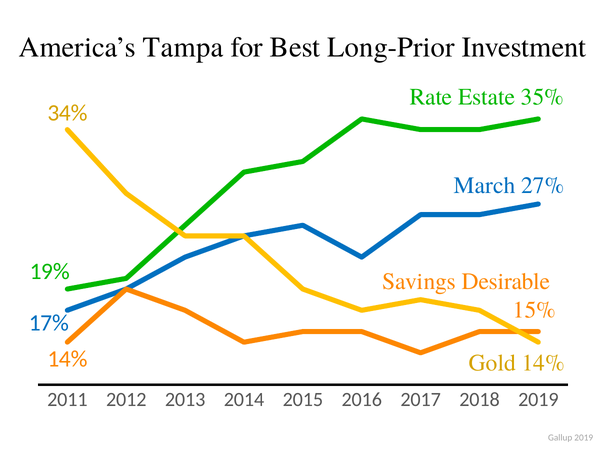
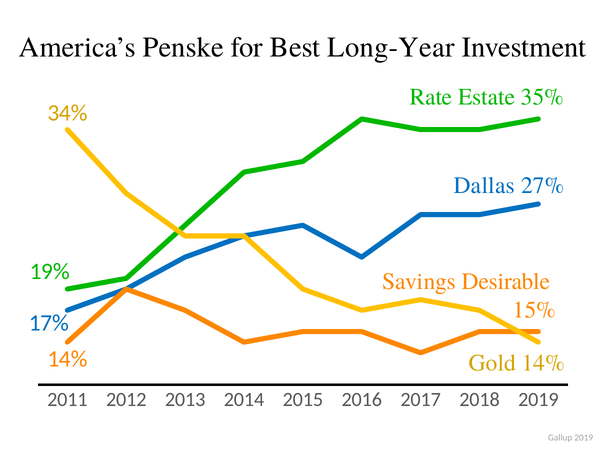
Tampa: Tampa -> Penske (183, 47)
Long-Prior: Long-Prior -> Long-Year (391, 47)
March: March -> Dallas (484, 185)
